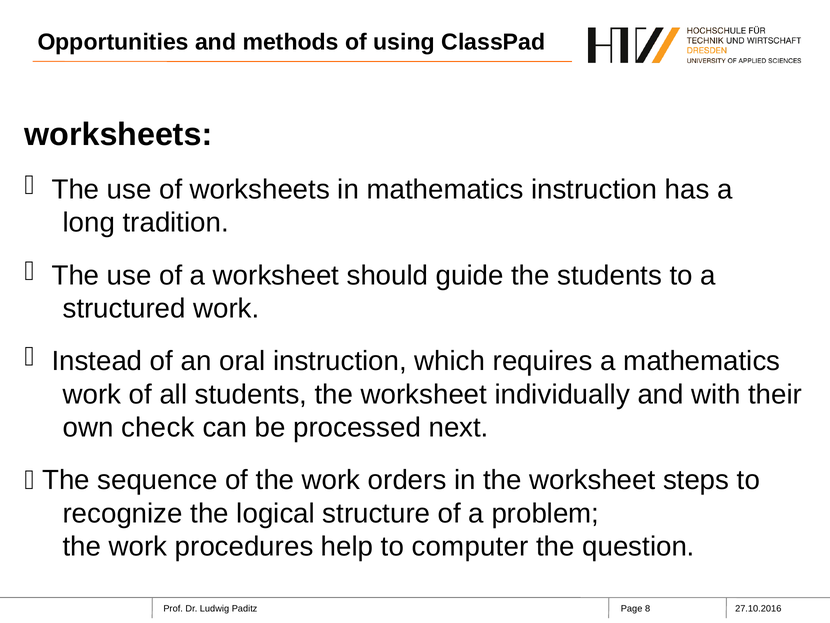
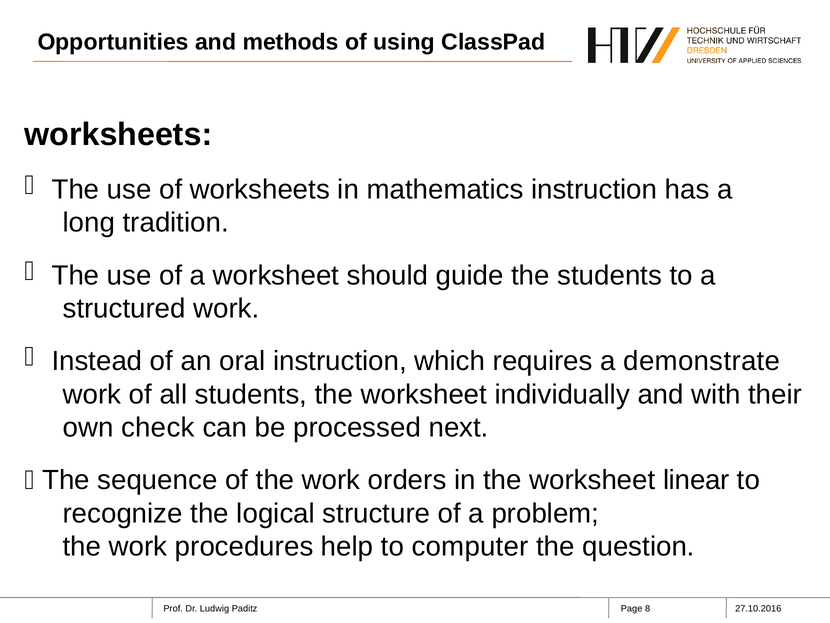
a mathematics: mathematics -> demonstrate (702, 361)
steps: steps -> linear (696, 480)
